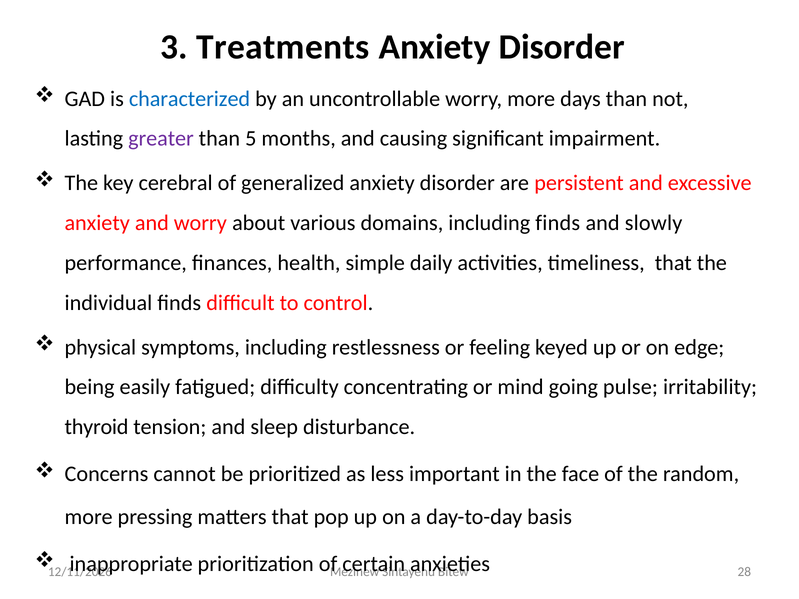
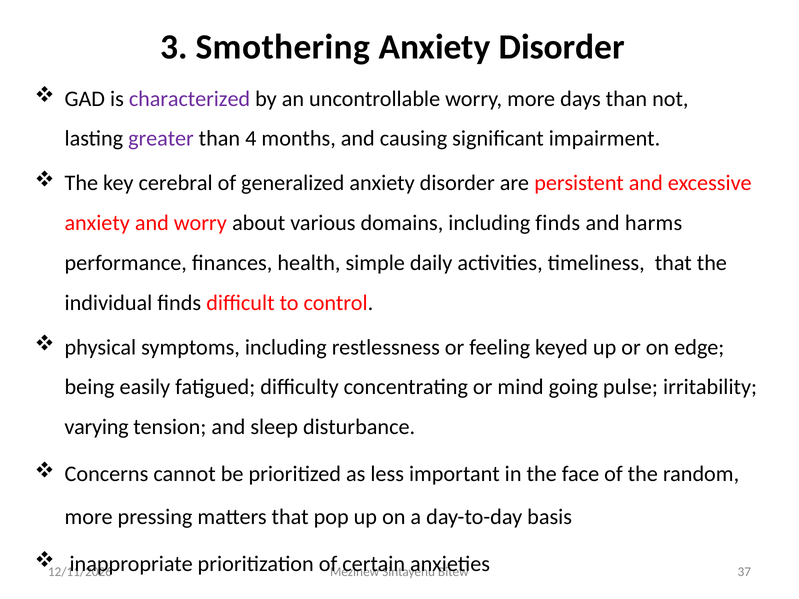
Treatments: Treatments -> Smothering (283, 47)
characterized colour: blue -> purple (190, 99)
5: 5 -> 4 (251, 139)
slowly: slowly -> harms (654, 223)
thyroid: thyroid -> varying (97, 427)
28: 28 -> 37 (744, 572)
